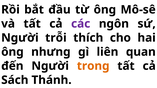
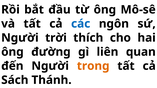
các colour: purple -> blue (81, 24)
trỗi: trỗi -> trời (56, 38)
nhưng: nhưng -> đường (51, 52)
